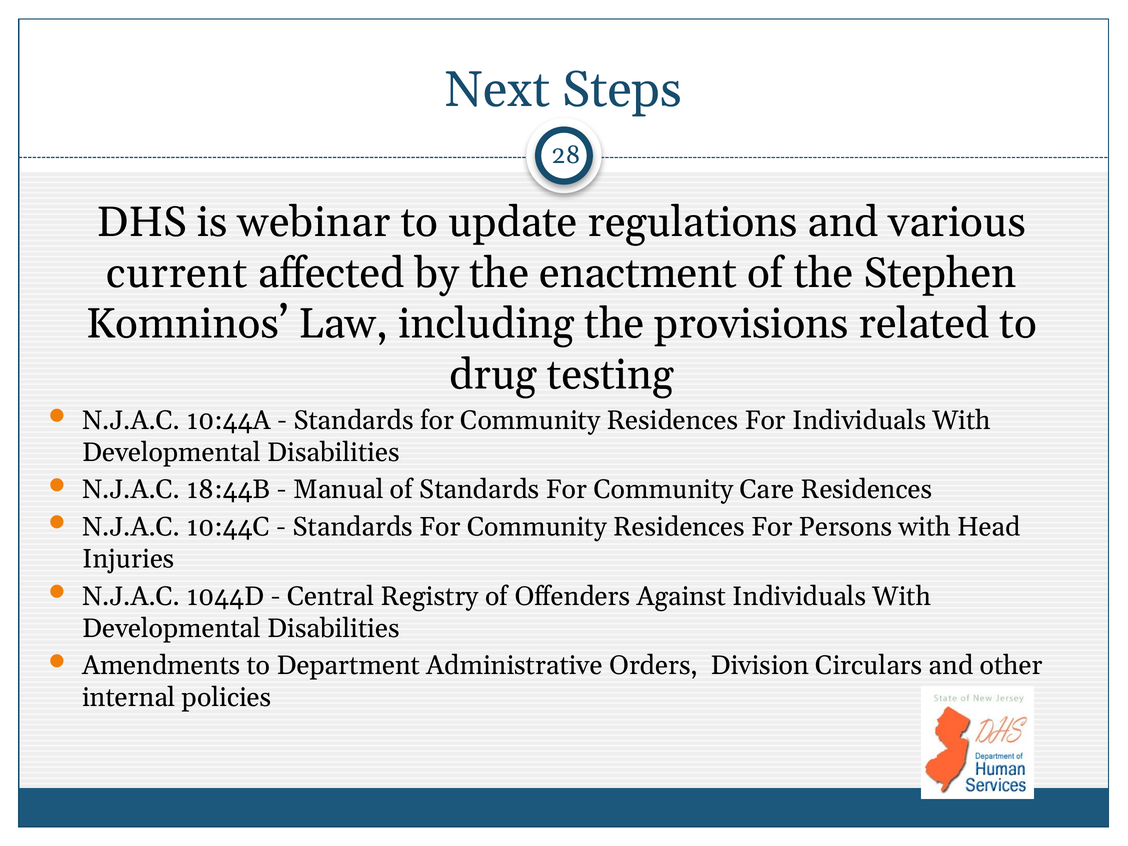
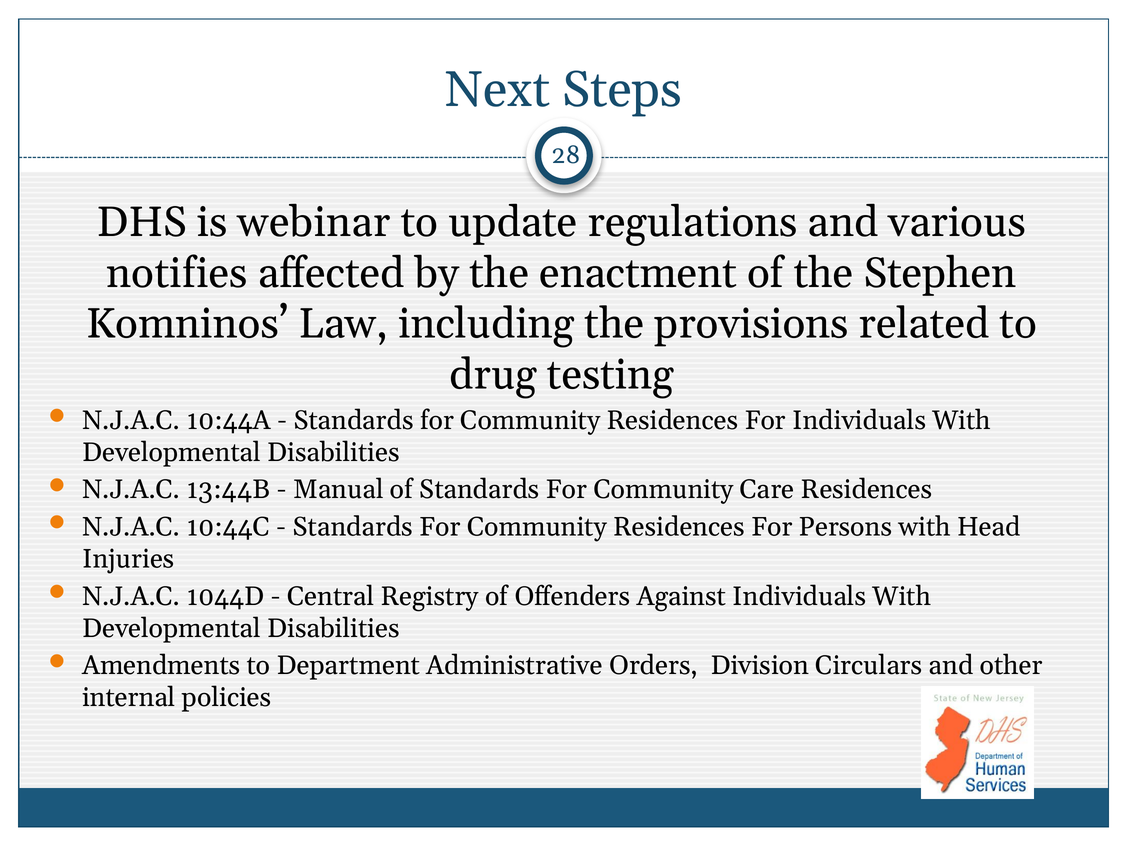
current: current -> notifies (177, 273)
18:44B: 18:44B -> 13:44B (228, 490)
